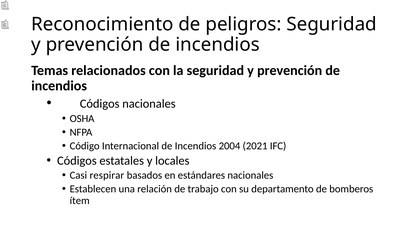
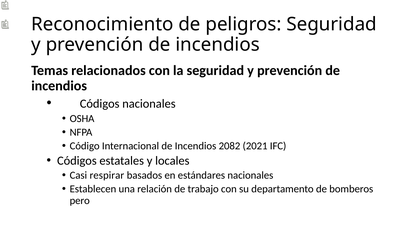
2004: 2004 -> 2082 (229, 146)
ítem: ítem -> pero (80, 200)
